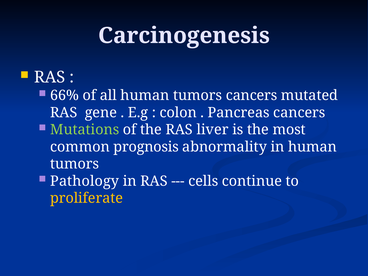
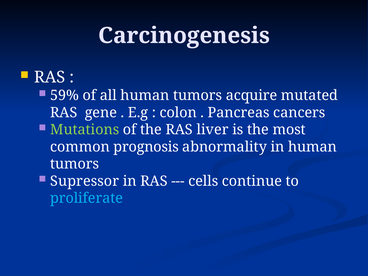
66%: 66% -> 59% (65, 95)
tumors cancers: cancers -> acquire (252, 95)
Pathology: Pathology -> Supressor (85, 181)
proliferate colour: yellow -> light blue (87, 198)
